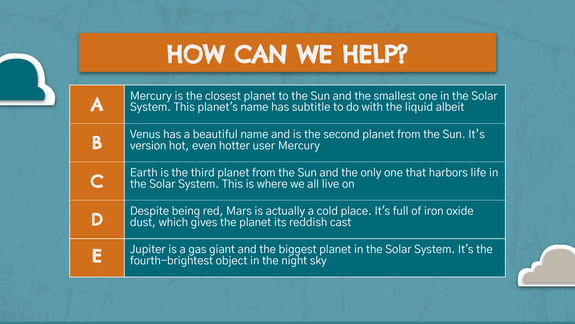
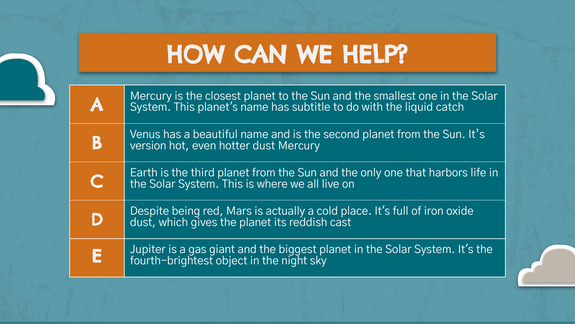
albeit: albeit -> catch (450, 107)
hotter user: user -> dust (264, 145)
